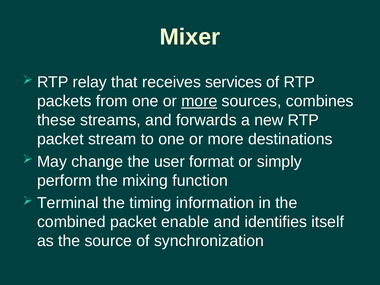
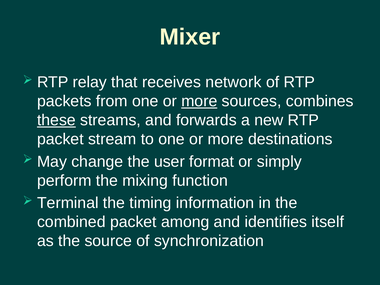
services: services -> network (233, 82)
these underline: none -> present (56, 120)
enable: enable -> among (185, 222)
